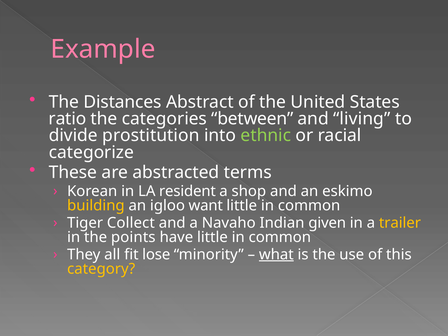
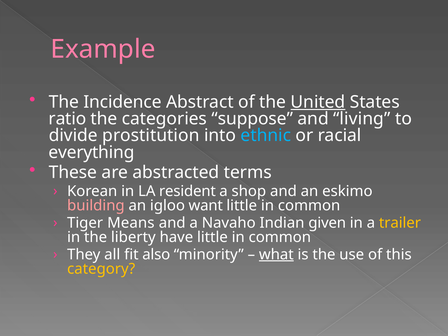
Distances: Distances -> Incidence (123, 102)
United underline: none -> present (318, 102)
between: between -> suppose (252, 119)
ethnic colour: light green -> light blue (266, 136)
categorize: categorize -> everything (91, 152)
building colour: yellow -> pink (96, 205)
Collect: Collect -> Means (131, 223)
points: points -> liberty (133, 237)
lose: lose -> also (156, 254)
